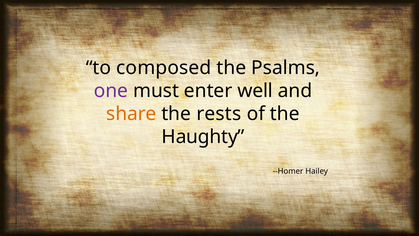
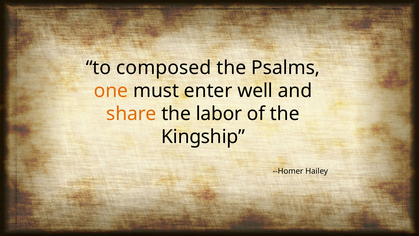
one colour: purple -> orange (111, 91)
rests: rests -> labor (219, 114)
Haughty: Haughty -> Kingship (203, 137)
